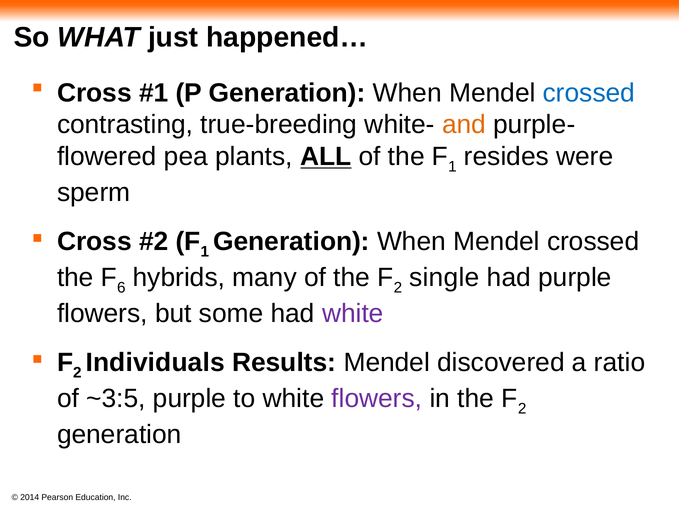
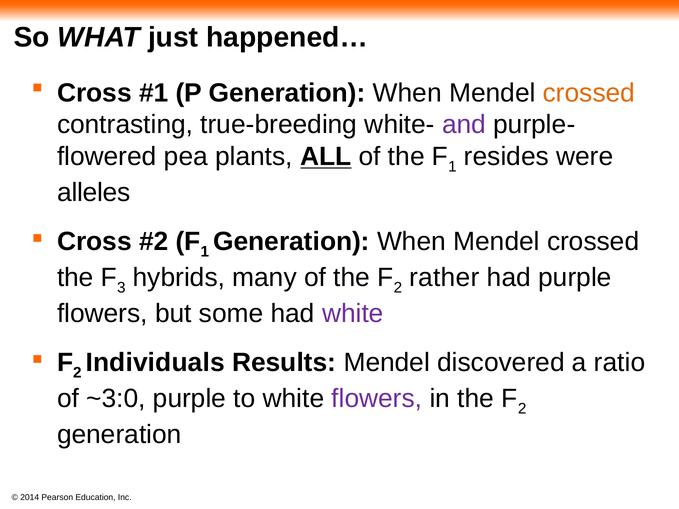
crossed colour: blue -> orange (589, 93)
and colour: orange -> purple (464, 125)
sperm: sperm -> alleles (94, 193)
6: 6 -> 3 (121, 288)
single: single -> rather (444, 278)
~3:5: ~3:5 -> ~3:0 (116, 399)
